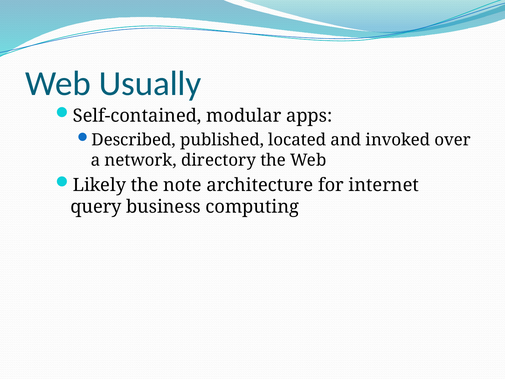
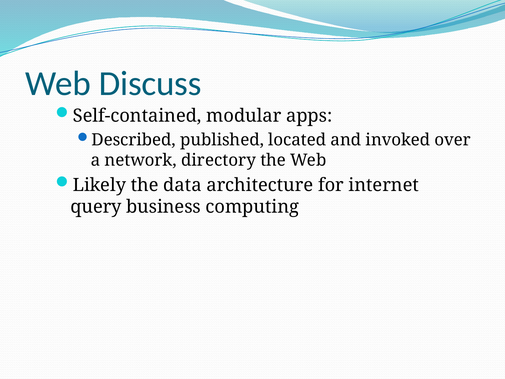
Usually: Usually -> Discuss (150, 83)
note: note -> data (182, 185)
